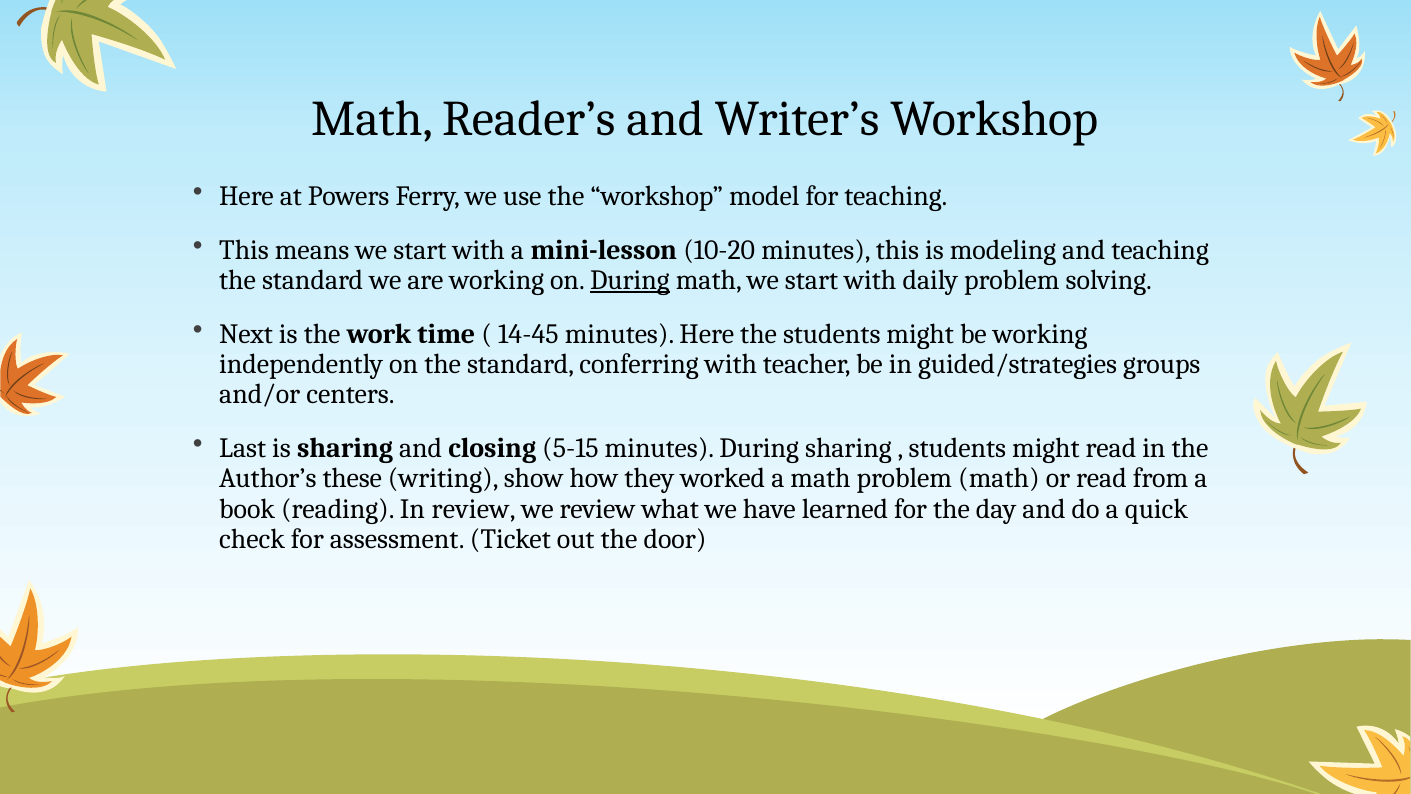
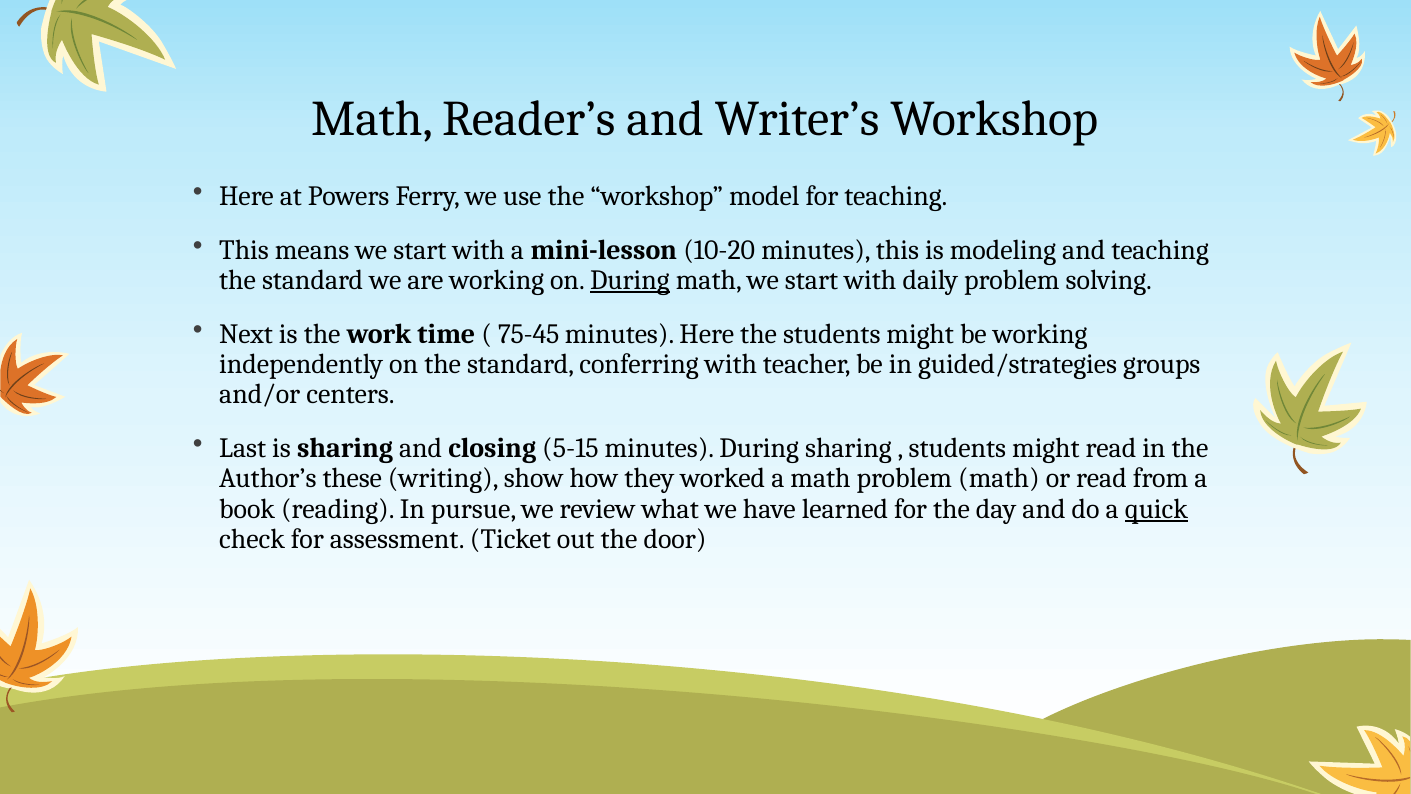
14-45: 14-45 -> 75-45 (529, 334)
In review: review -> pursue (474, 509)
quick underline: none -> present (1156, 509)
